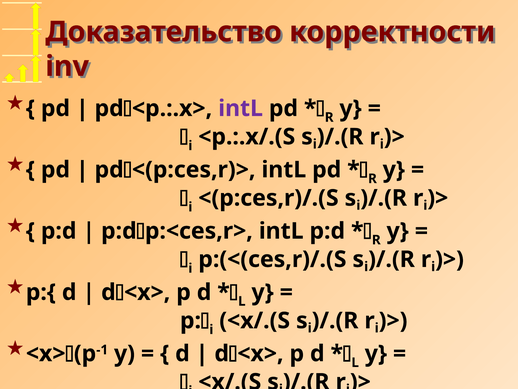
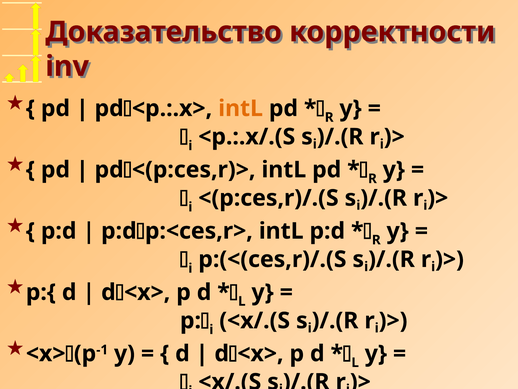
intL colour: purple -> orange (241, 108)
